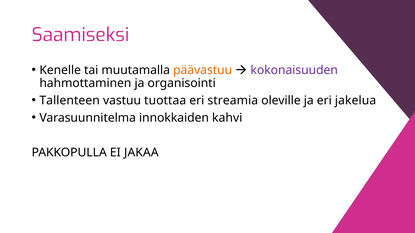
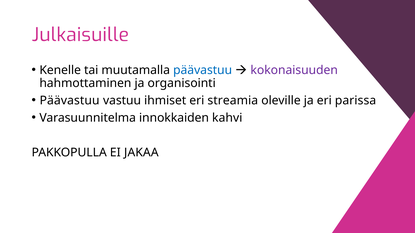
Saamiseksi: Saamiseksi -> Julkaisuille (80, 35)
päävastuu colour: orange -> blue (203, 70)
Tallenteen: Tallenteen -> Päävastuu (70, 101)
tuottaa: tuottaa -> ihmiset (165, 101)
jakelua: jakelua -> parissa (356, 101)
